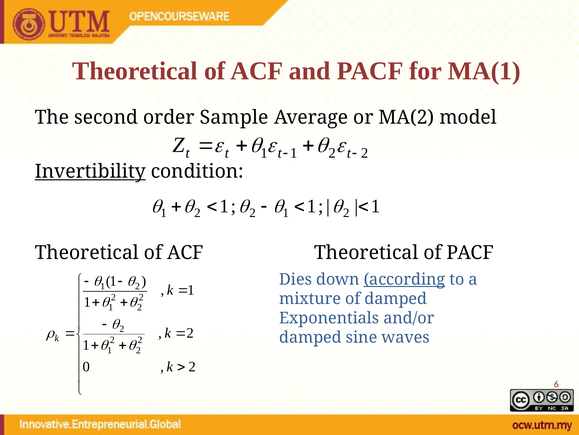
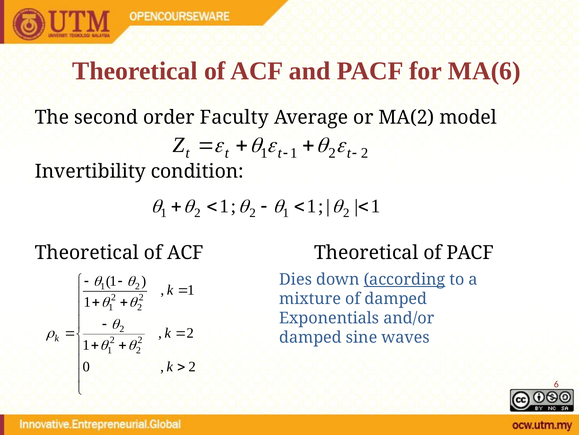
MA(1: MA(1 -> MA(6 (484, 71)
Sample: Sample -> Faculty (234, 117)
Invertibility underline: present -> none (90, 171)
